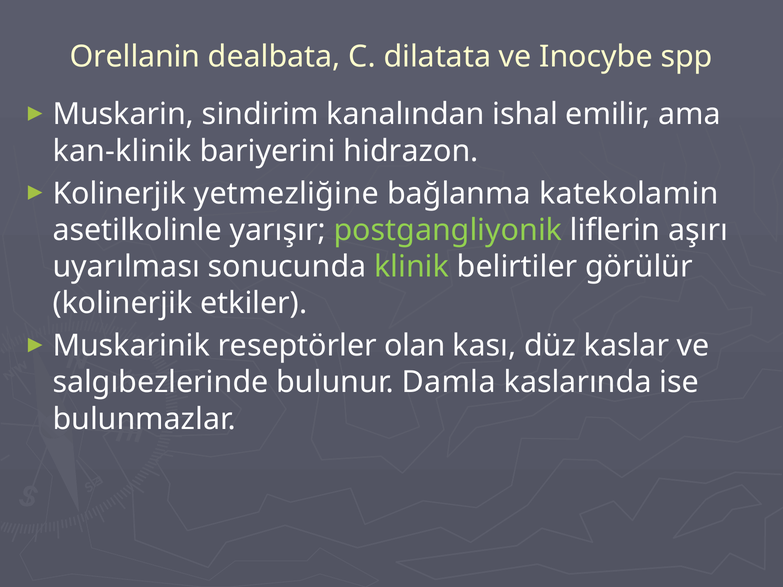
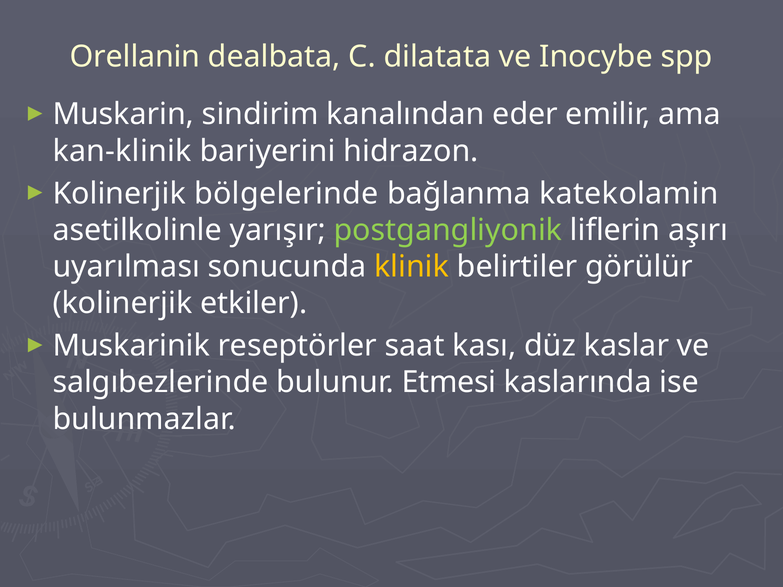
ishal: ishal -> eder (525, 114)
yetmezliğine: yetmezliğine -> bölgelerinde (286, 194)
klinik colour: light green -> yellow (412, 267)
olan: olan -> saat (415, 346)
Damla: Damla -> Etmesi (449, 383)
